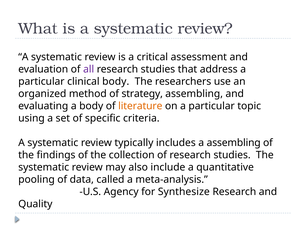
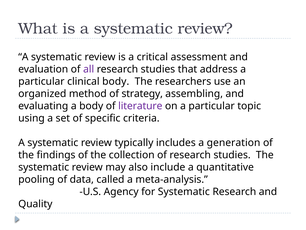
literature colour: orange -> purple (140, 106)
a assembling: assembling -> generation (234, 142)
for Synthesize: Synthesize -> Systematic (184, 191)
